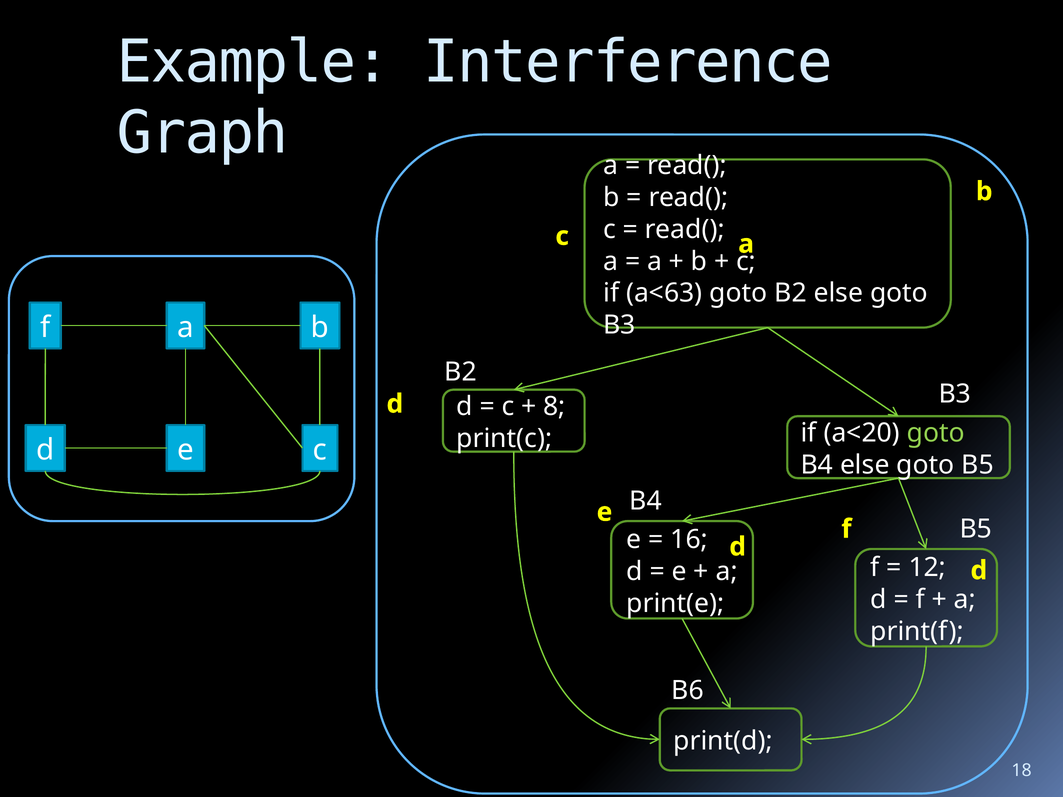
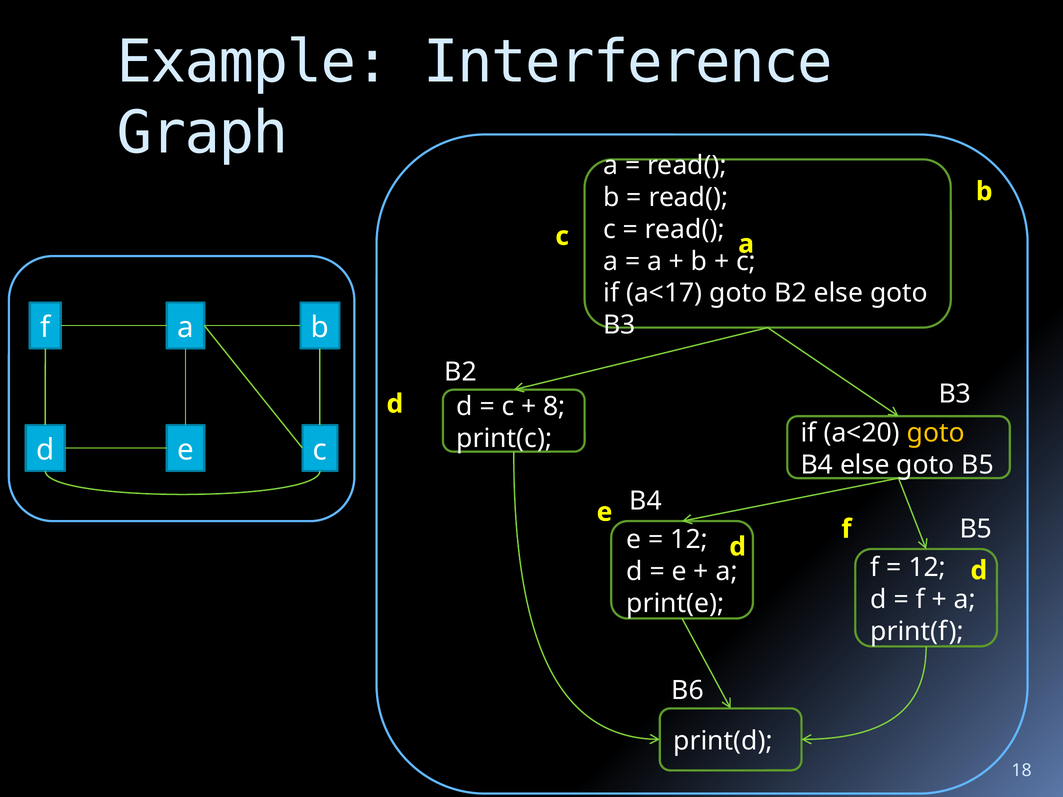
a<63: a<63 -> a<17 (664, 293)
goto colour: light green -> yellow (936, 433)
16: 16 -> 12 (689, 540)
